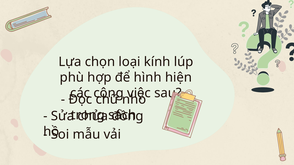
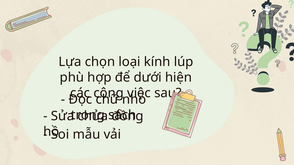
hình: hình -> dưới (148, 78)
